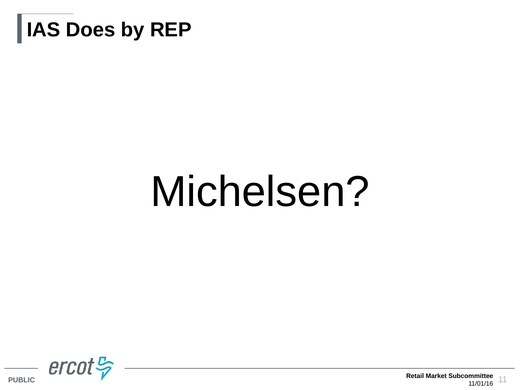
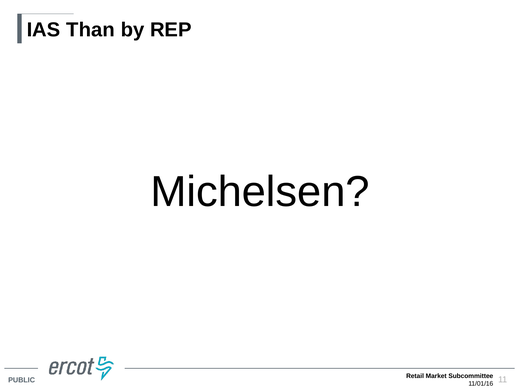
Does: Does -> Than (91, 30)
